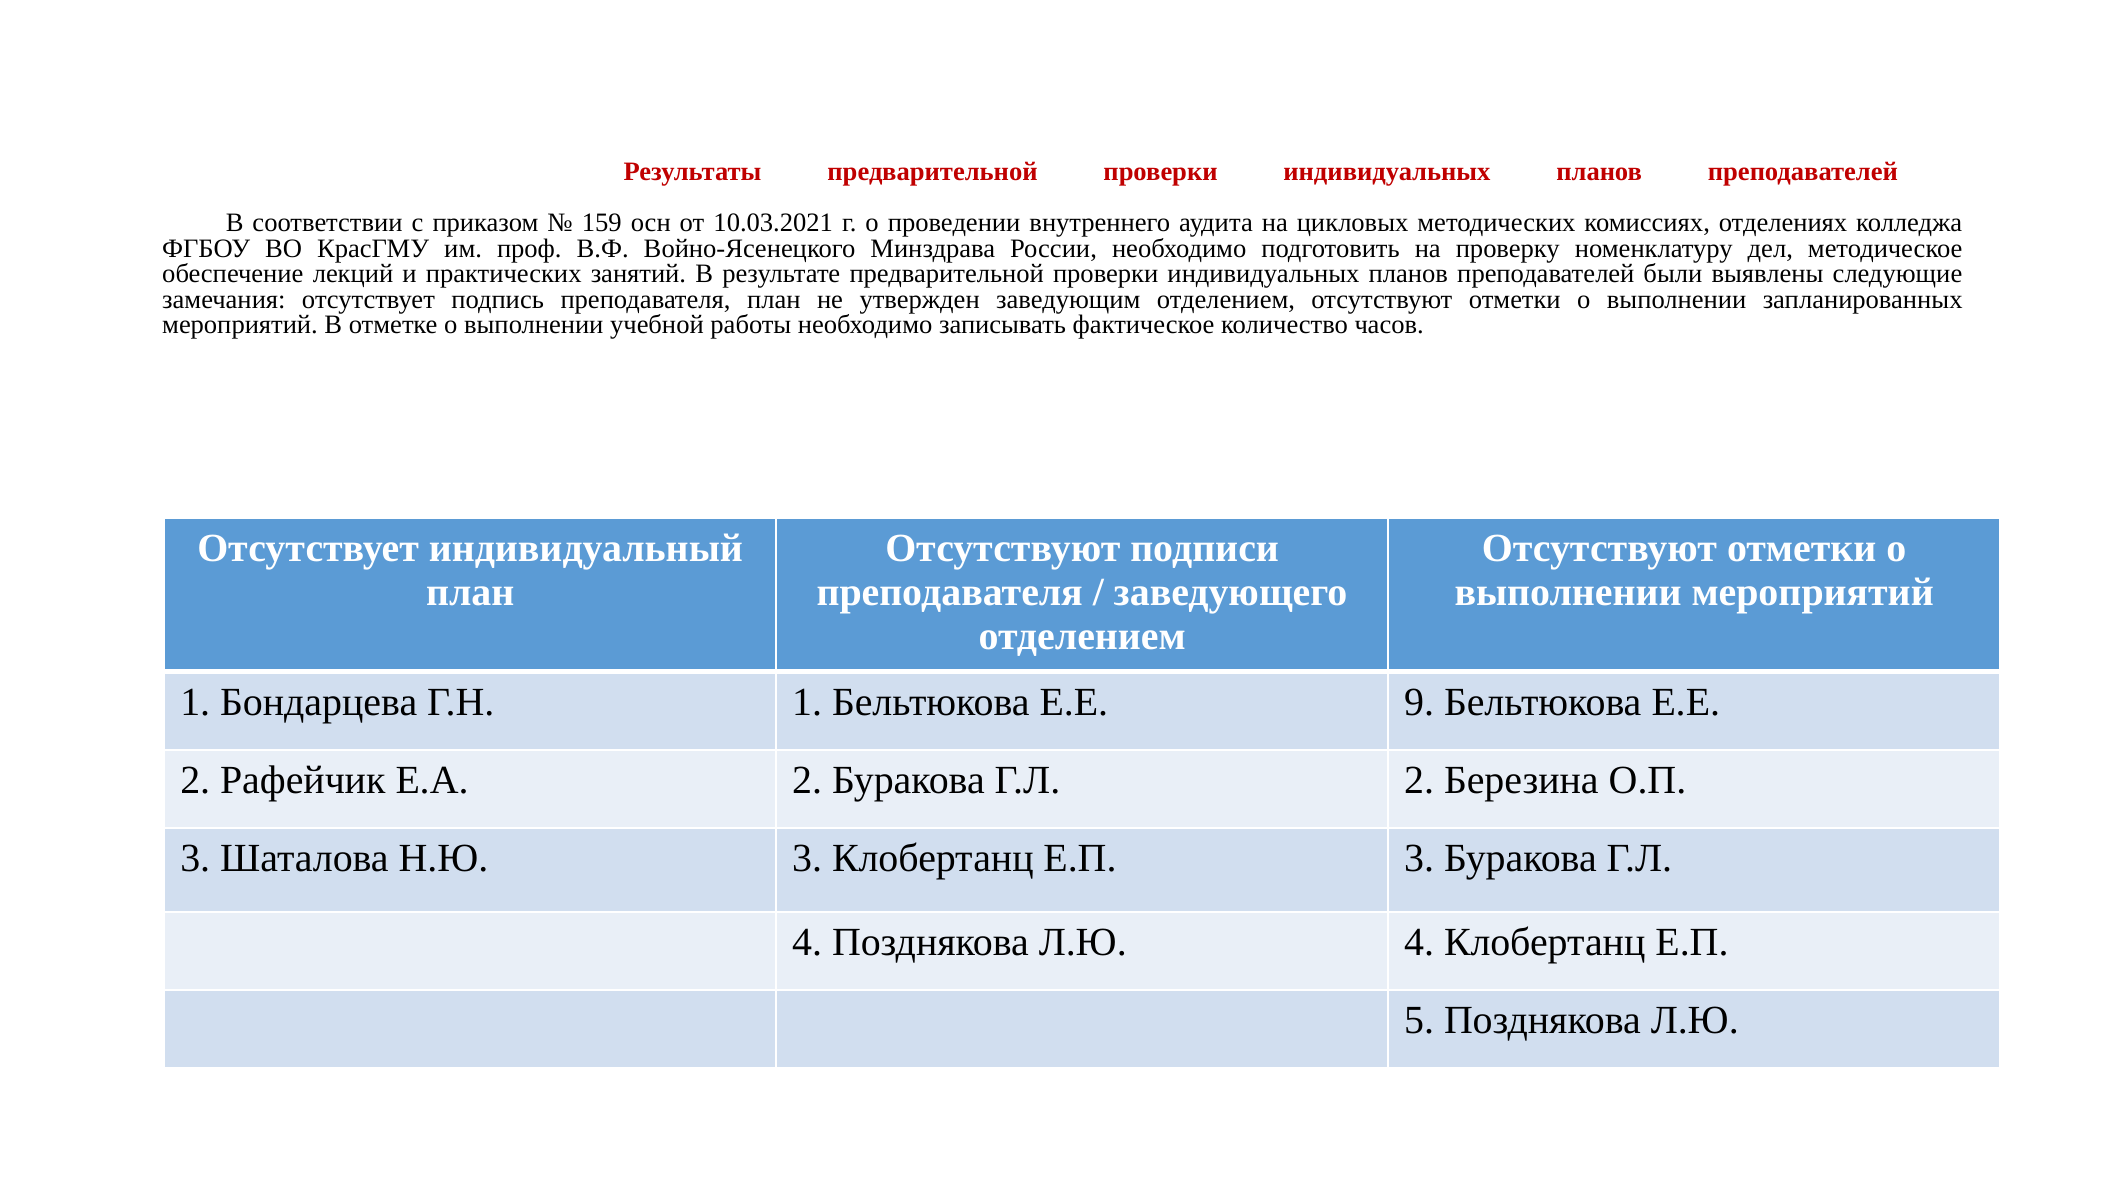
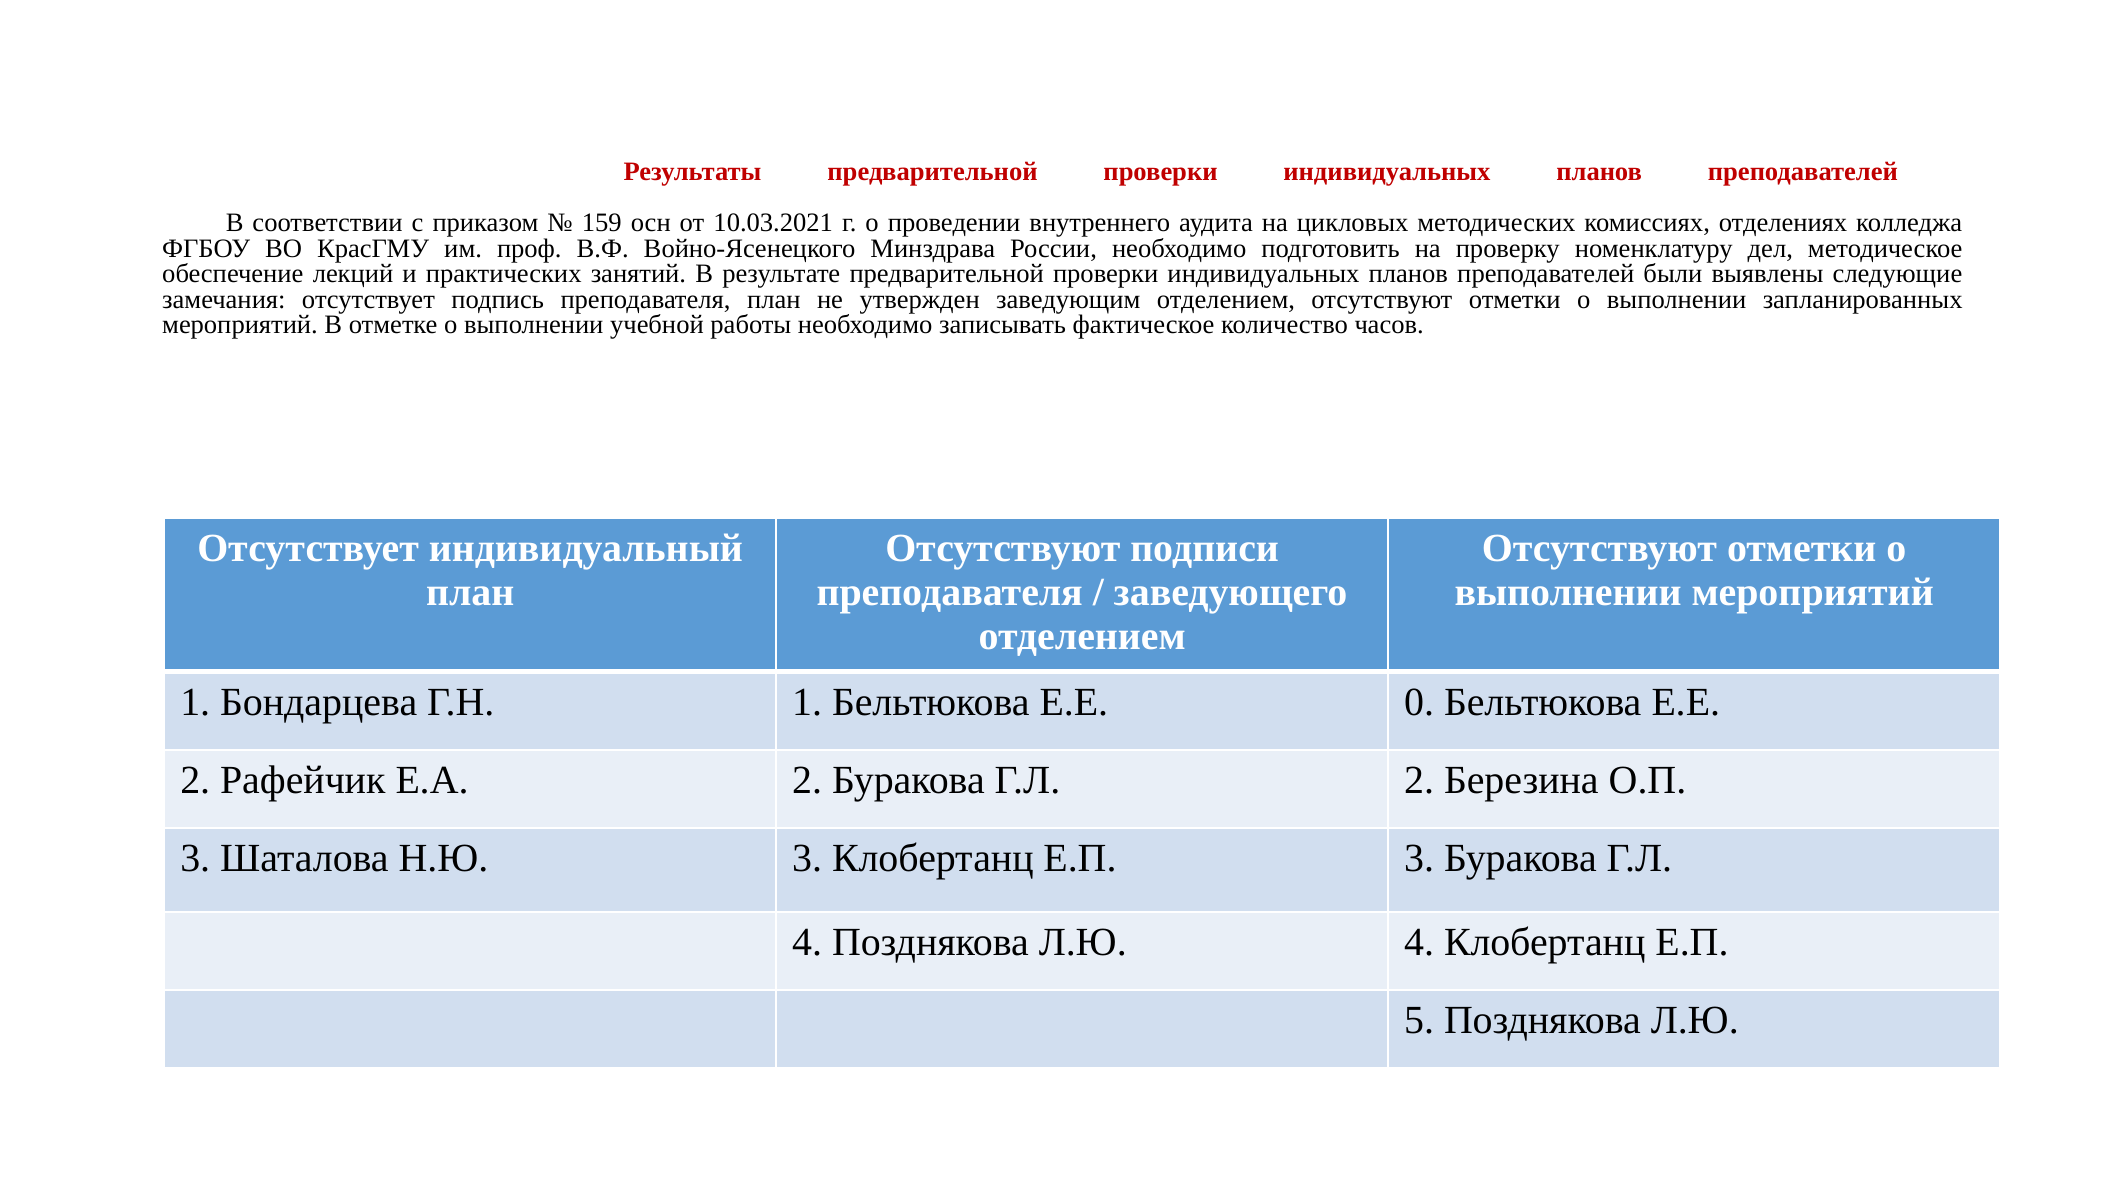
9: 9 -> 0 (1419, 702)
